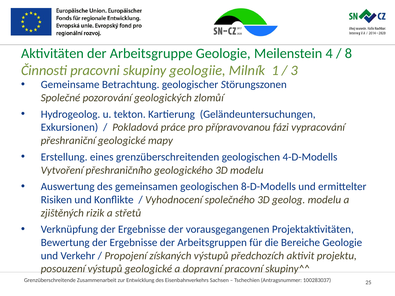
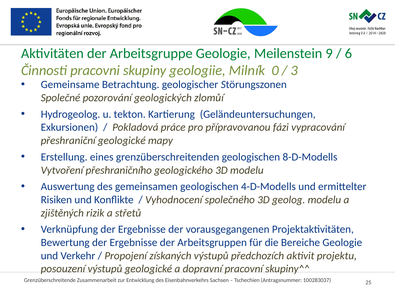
4: 4 -> 9 (329, 53)
8: 8 -> 6 (348, 53)
1: 1 -> 0 (275, 71)
4-D-Modells: 4-D-Modells -> 8-D-Modells (310, 157)
8-D-Modells: 8-D-Modells -> 4-D-Modells (268, 187)
